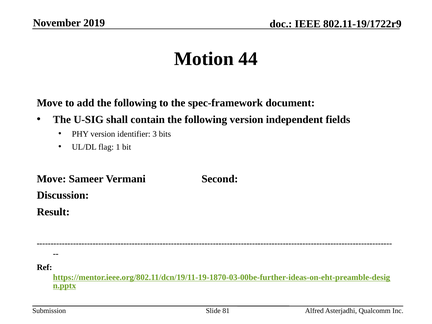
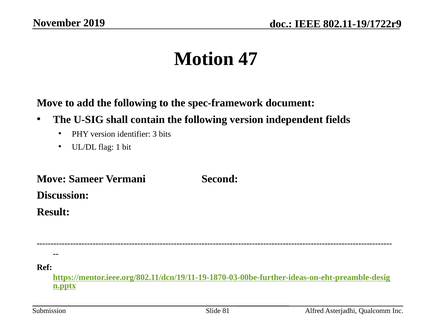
44: 44 -> 47 (248, 59)
